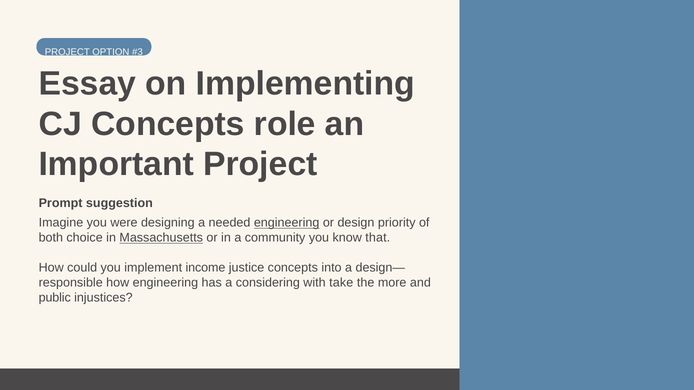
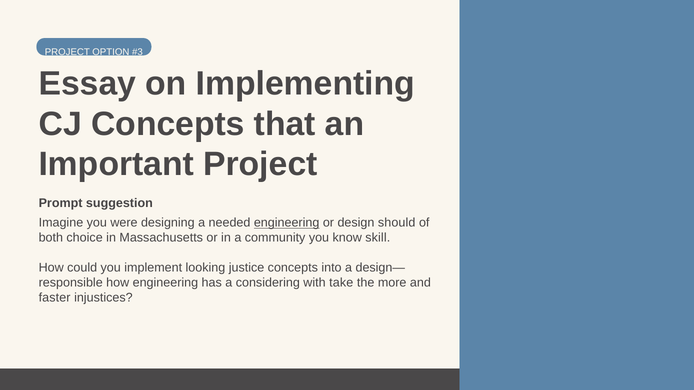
role: role -> that (285, 124)
priority: priority -> should (397, 223)
Massachusetts underline: present -> none (161, 238)
that: that -> skill (378, 238)
income: income -> looking (205, 268)
public: public -> faster (55, 298)
